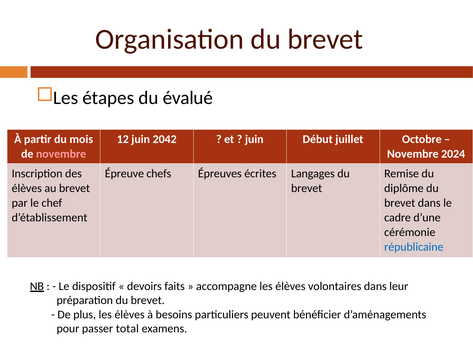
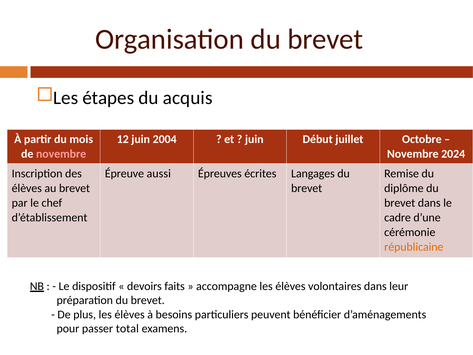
évalué: évalué -> acquis (188, 98)
2042: 2042 -> 2004 (165, 139)
chefs: chefs -> aussi (159, 173)
républicaine colour: blue -> orange (414, 247)
